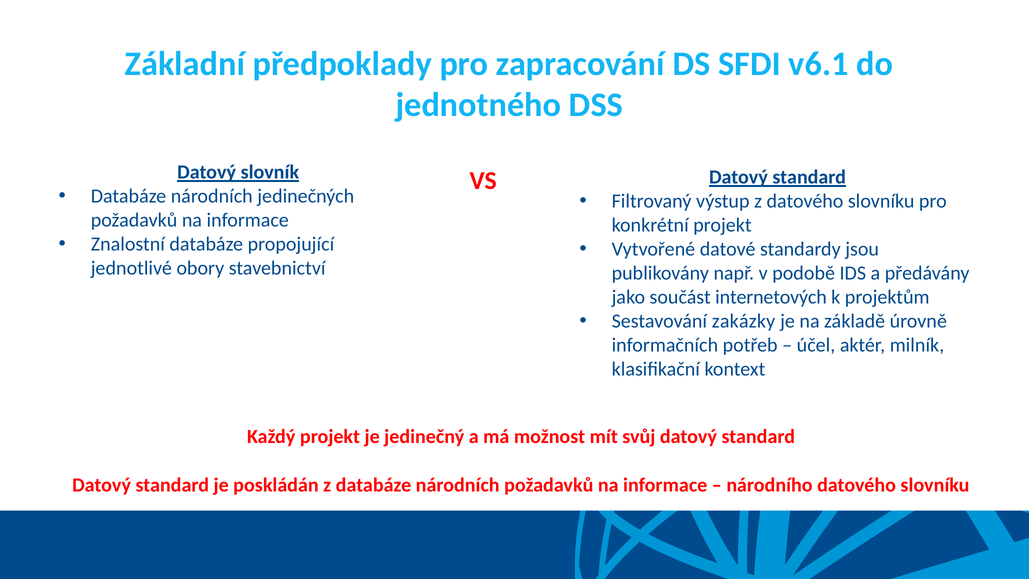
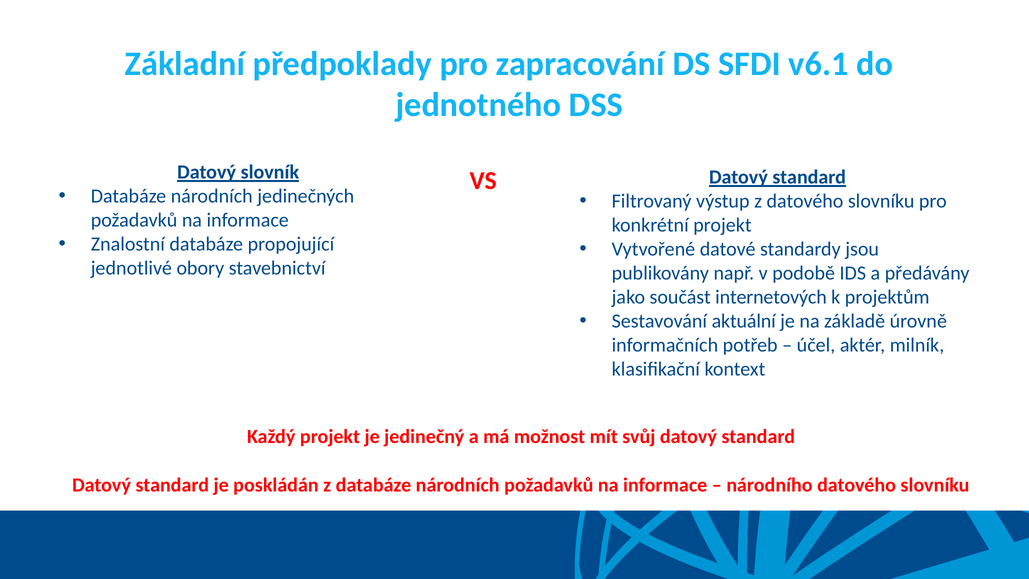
zakázky: zakázky -> aktuální (744, 321)
